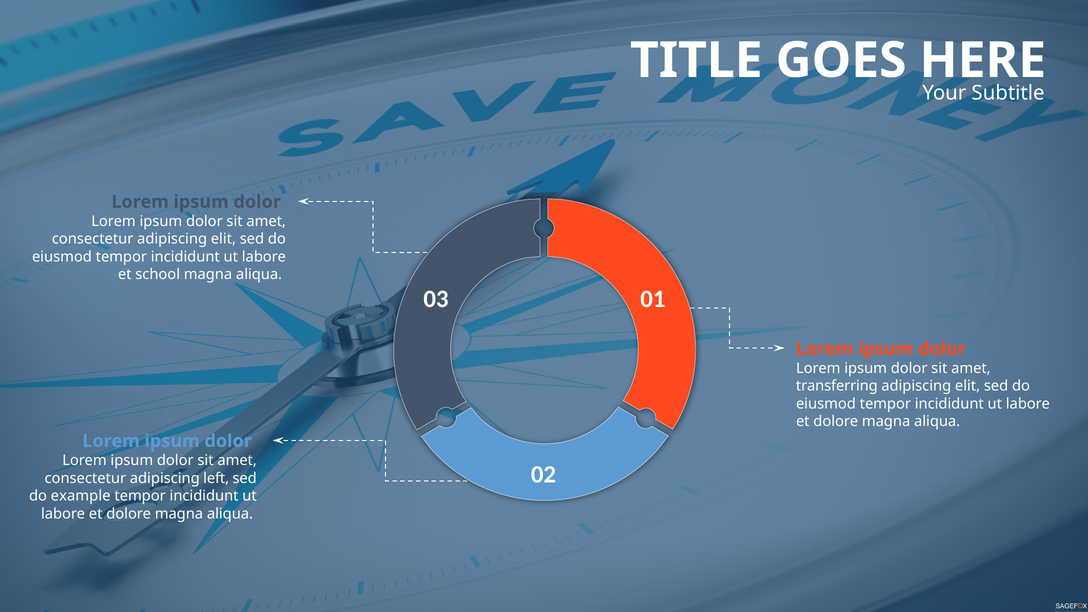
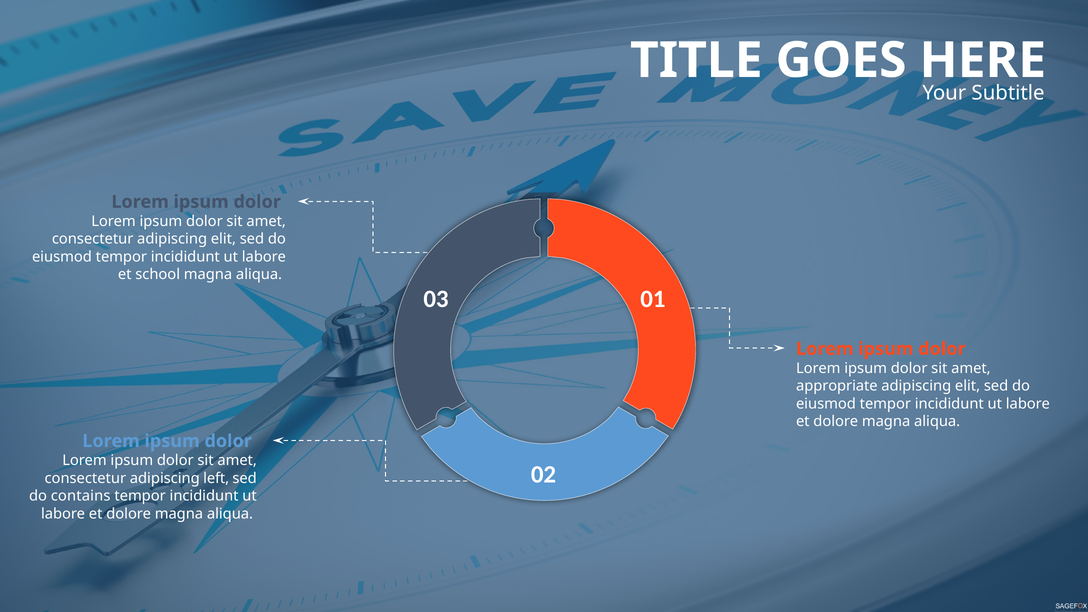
transferring: transferring -> appropriate (837, 386)
example: example -> contains (81, 496)
